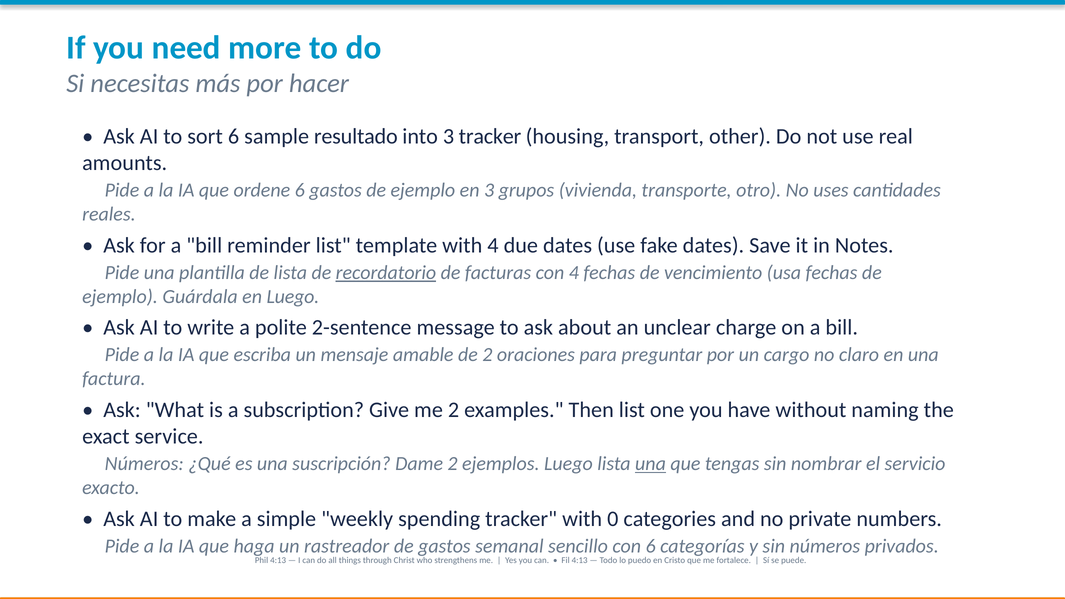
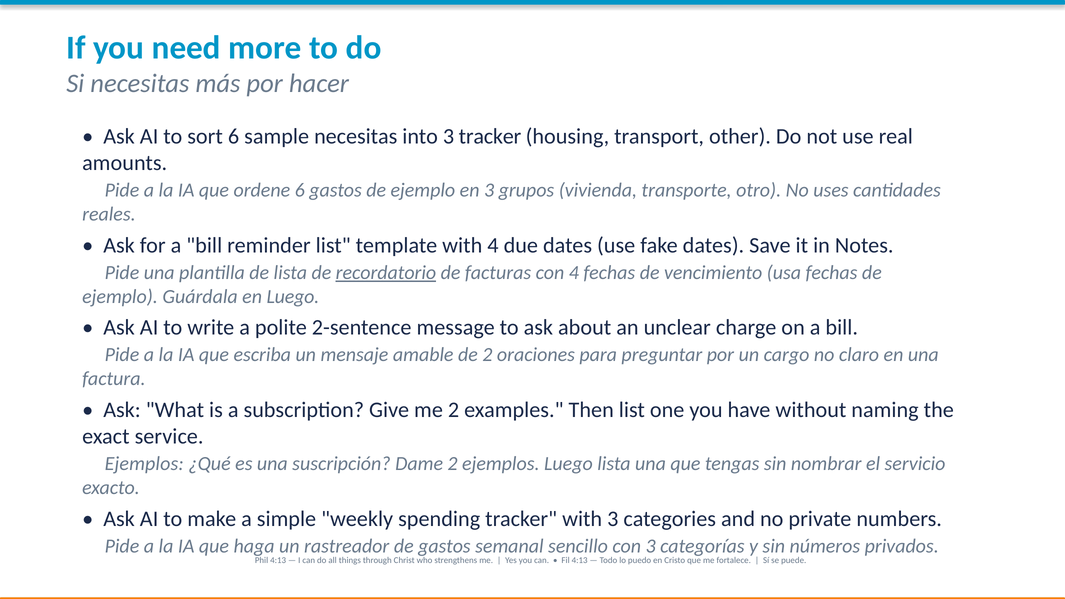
sample resultado: resultado -> necesitas (356, 136)
Números: Números -> Ejemplos (144, 464)
una underline: present -> none (650, 464)
with 0: 0 -> 3 (613, 519)
con 6: 6 -> 3 (651, 546)
